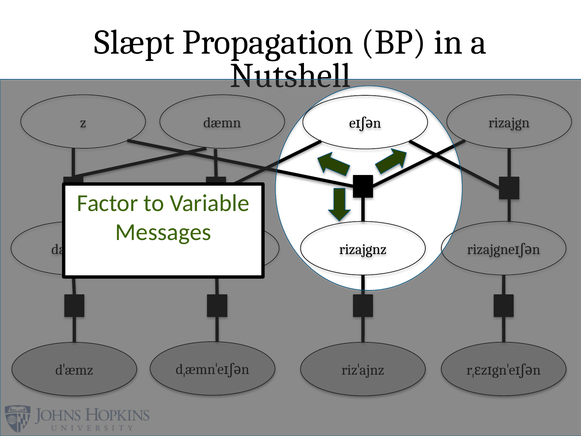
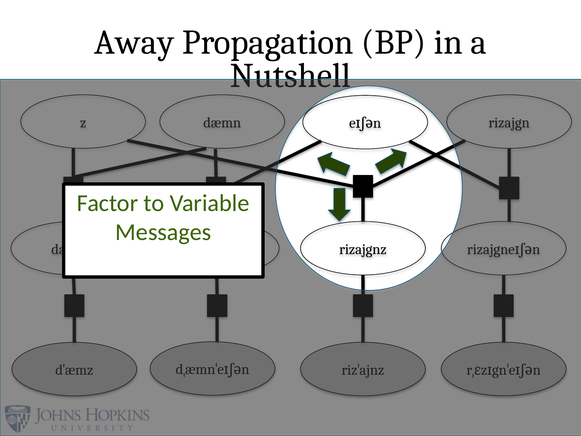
Slæpt: Slæpt -> Away (134, 42)
